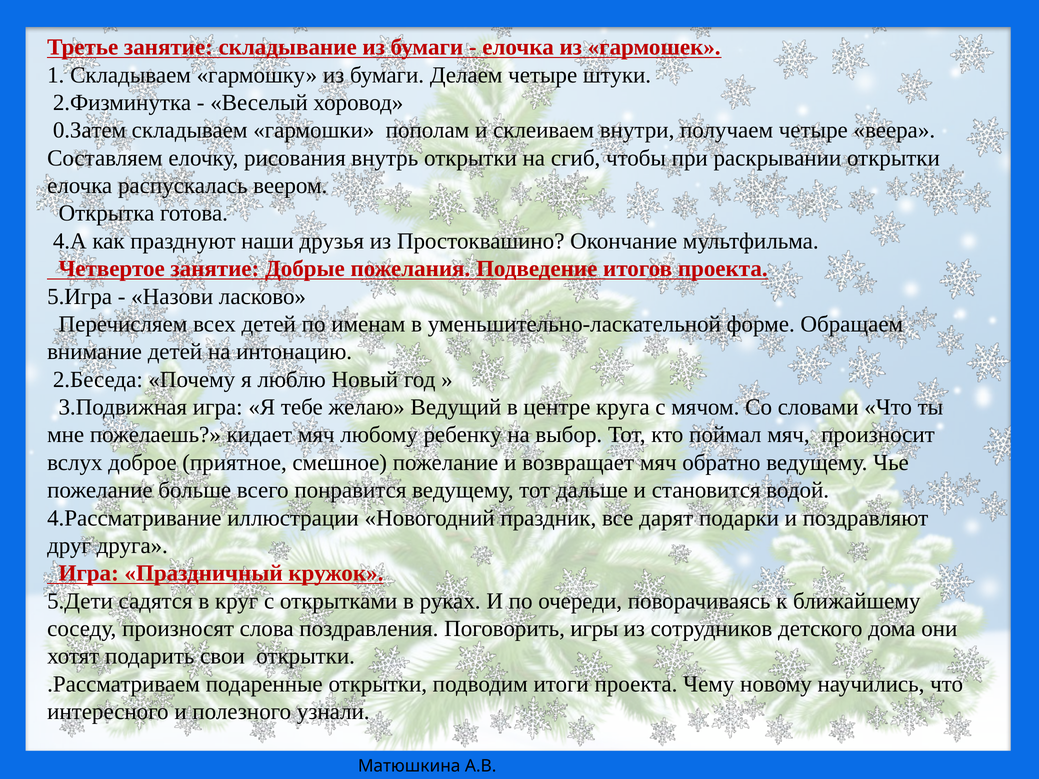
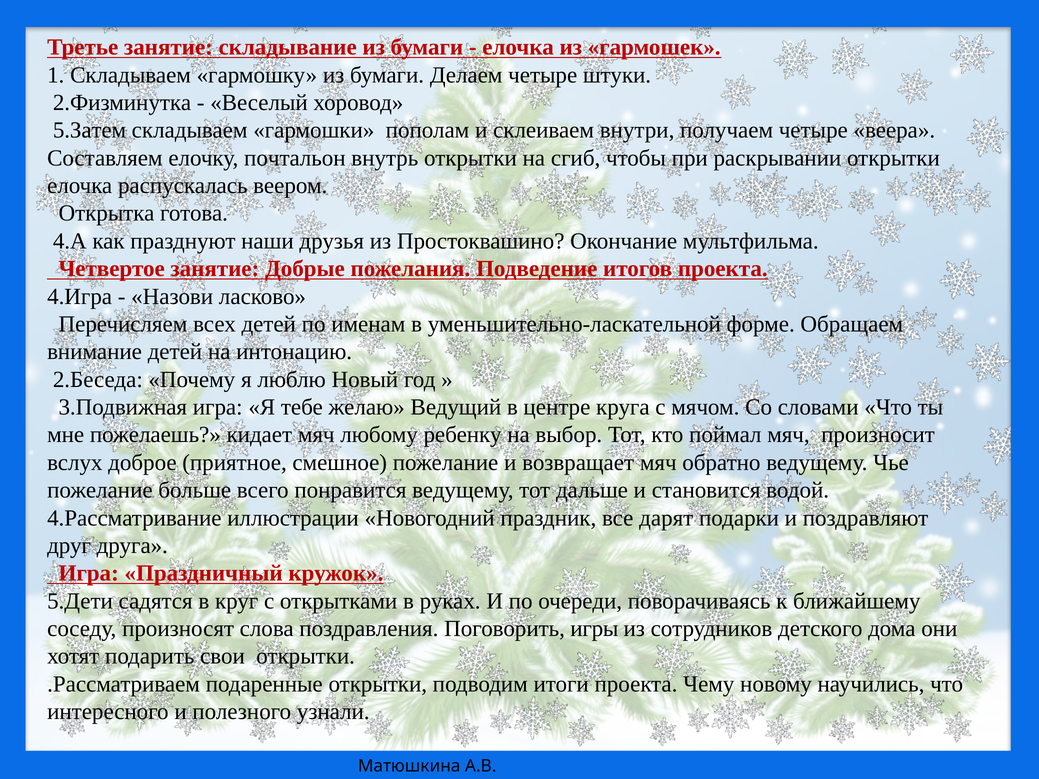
0.Затем: 0.Затем -> 5.Затем (90, 130)
рисования: рисования -> почтальон (295, 158)
5.Игра: 5.Игра -> 4.Игра (80, 297)
